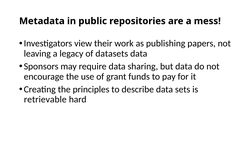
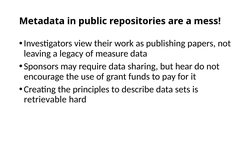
datasets: datasets -> measure (112, 54)
but data: data -> hear (184, 67)
